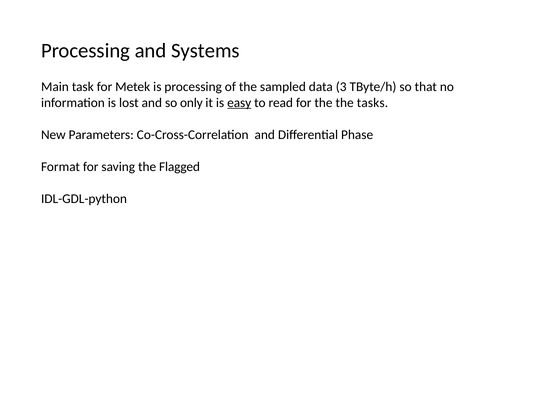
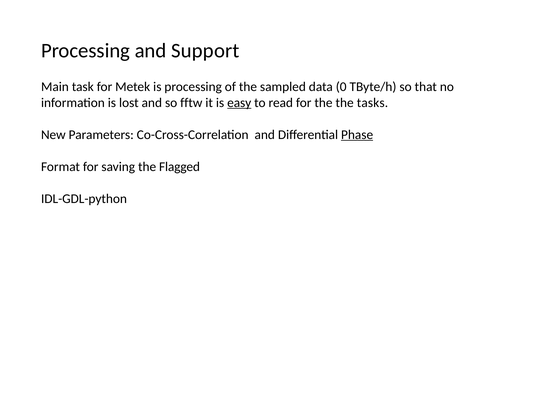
Systems: Systems -> Support (205, 51)
3: 3 -> 0 (341, 87)
only: only -> fftw (191, 103)
Phase underline: none -> present (357, 135)
